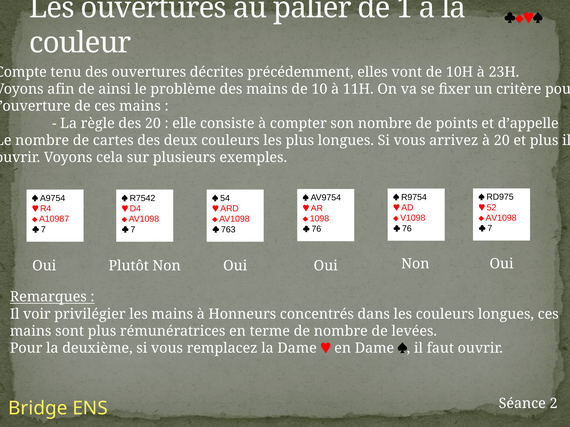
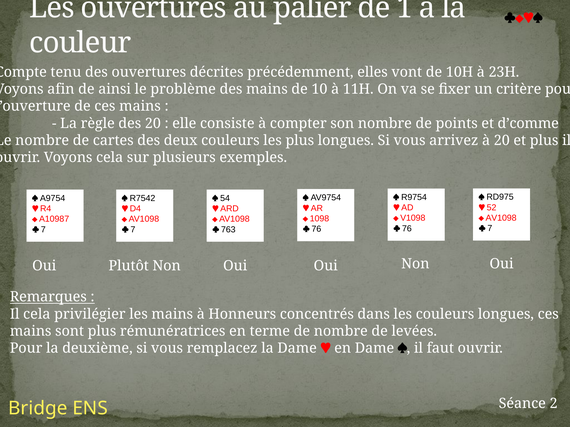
d’appelle: d’appelle -> d’comme (528, 124)
Il voir: voir -> cela (37, 314)
